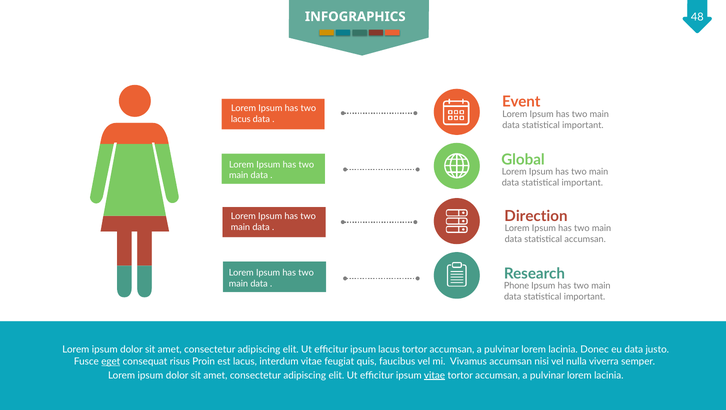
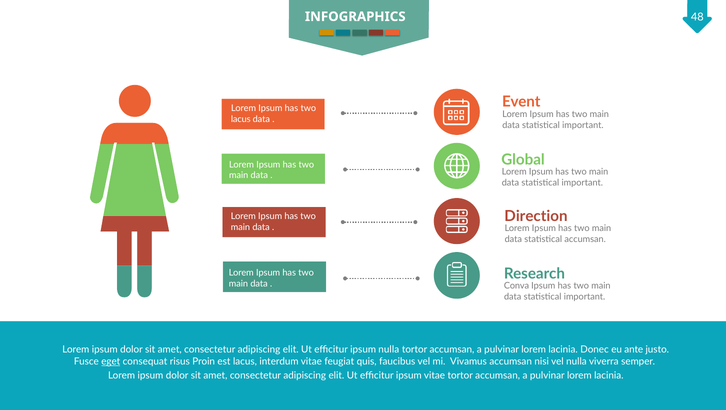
Phone: Phone -> Conva (517, 285)
ipsum lacus: lacus -> nulla (389, 349)
eu data: data -> ante (634, 349)
vitae underline: present -> none (435, 375)
